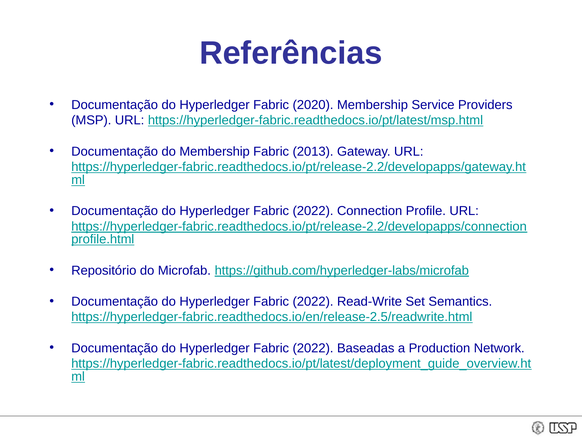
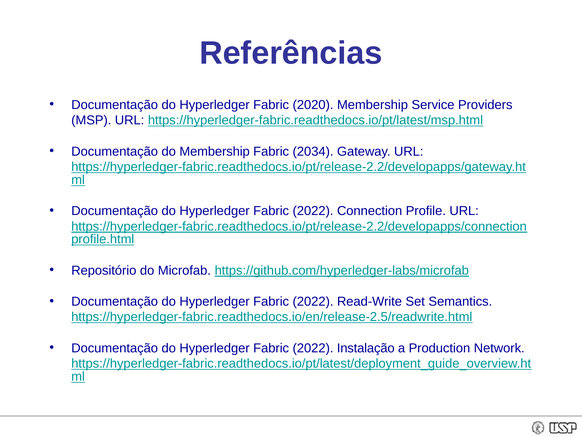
2013: 2013 -> 2034 (313, 151)
Baseadas: Baseadas -> Instalação (366, 348)
